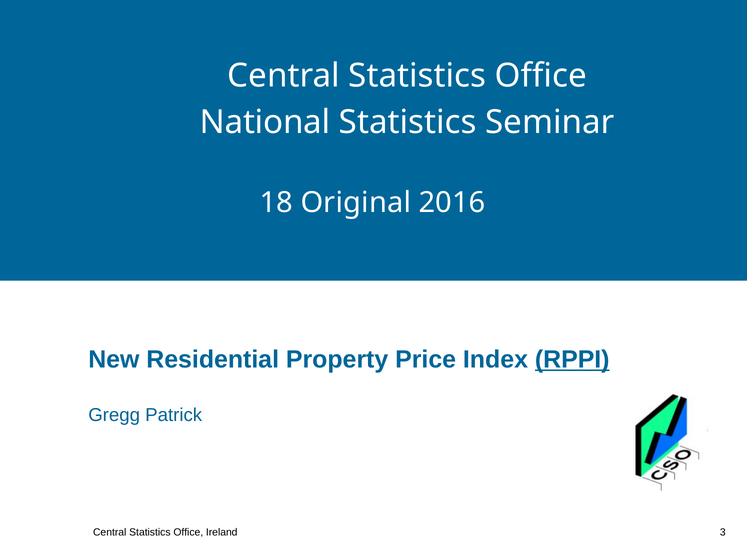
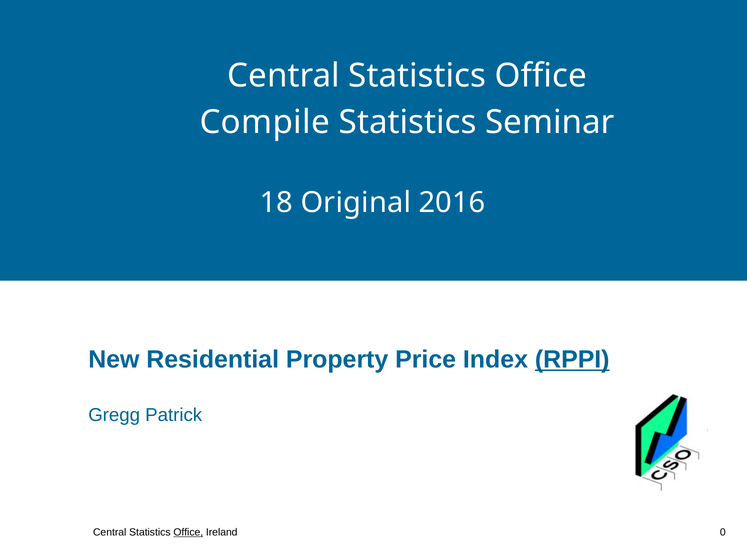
National: National -> Compile (265, 122)
Office underline: none -> present (188, 533)
3: 3 -> 0 (723, 533)
